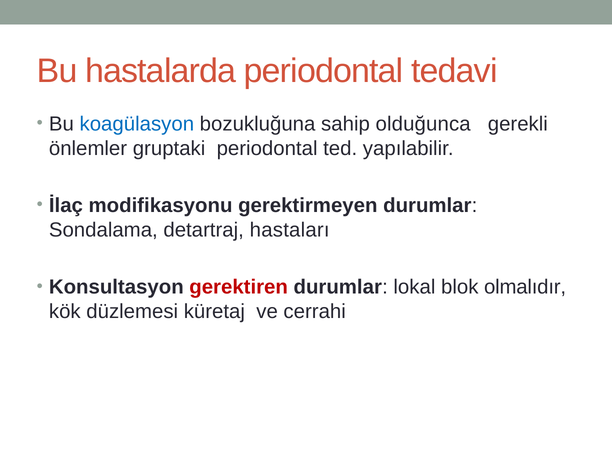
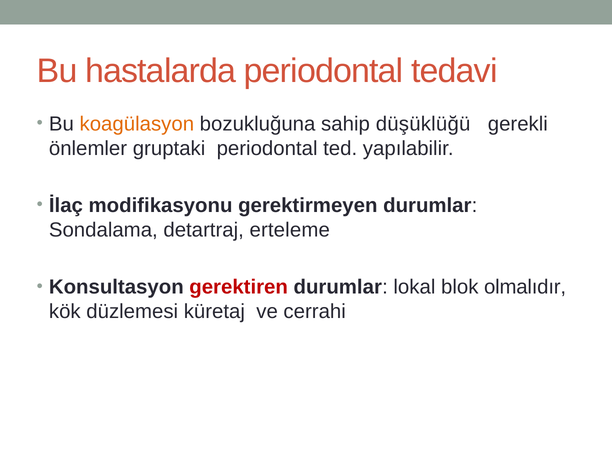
koagülasyon colour: blue -> orange (137, 124)
olduğunca: olduğunca -> düşüklüğü (423, 124)
hastaları: hastaları -> erteleme (290, 230)
